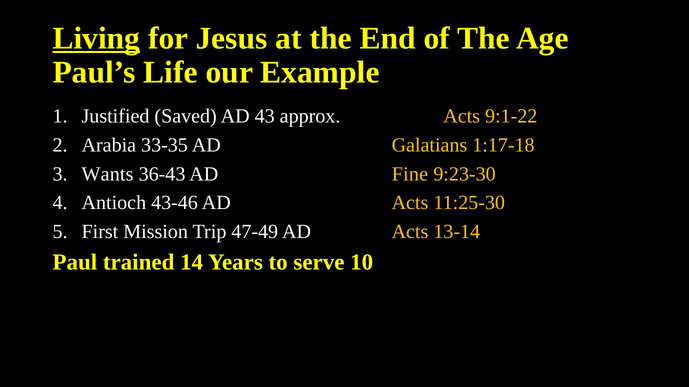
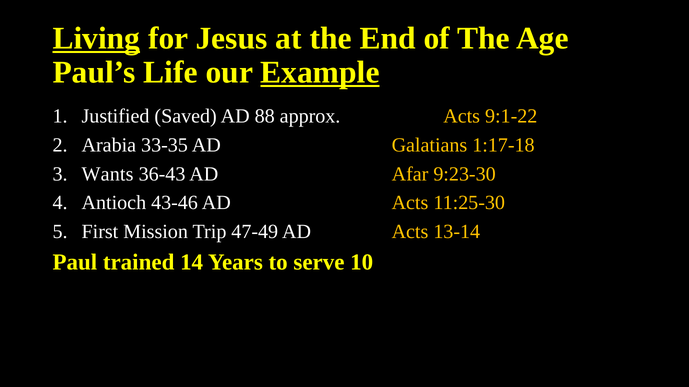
Example underline: none -> present (320, 72)
43: 43 -> 88 (265, 116)
Fine: Fine -> Afar (410, 174)
